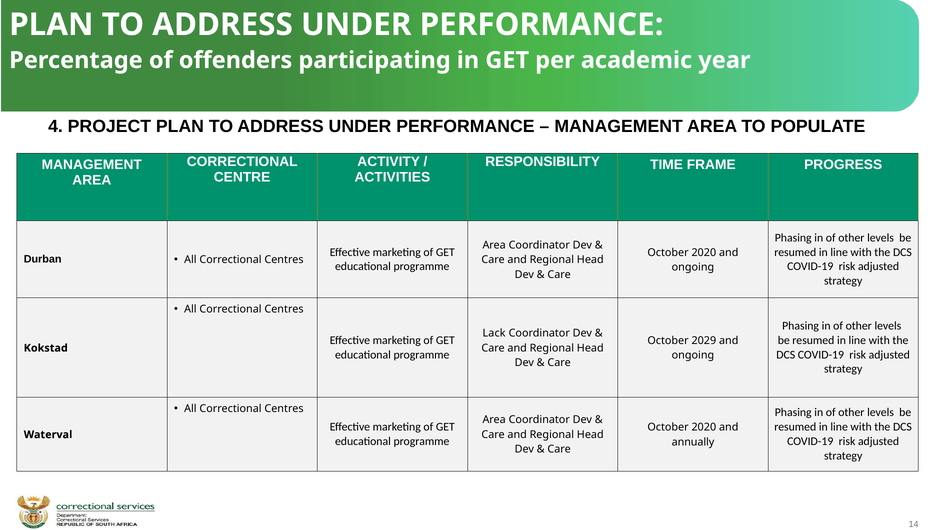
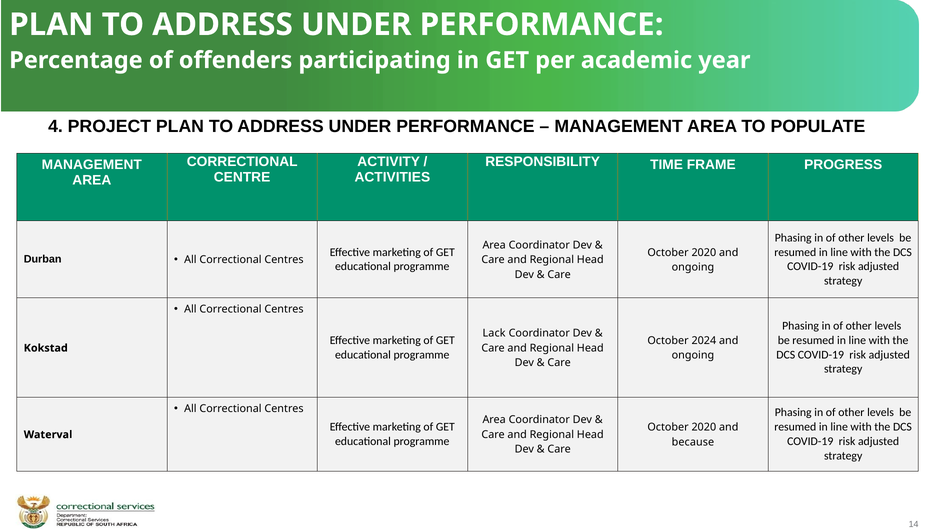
2029: 2029 -> 2024 (704, 341)
annually: annually -> because (693, 442)
